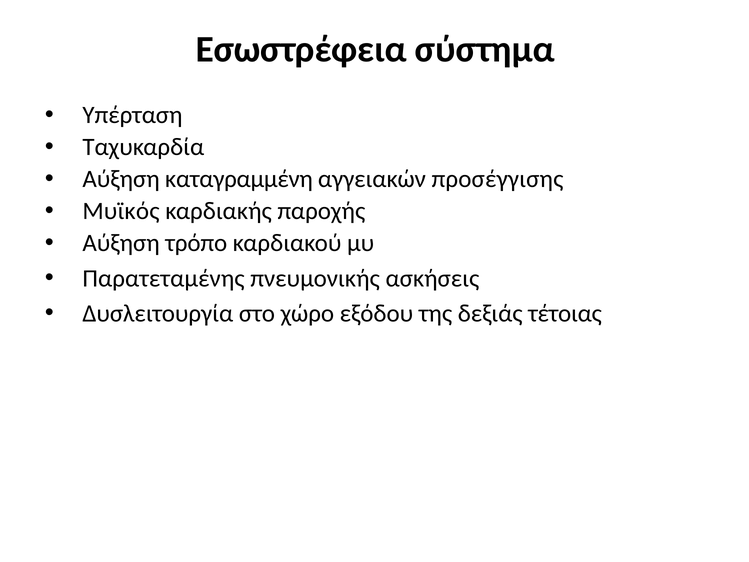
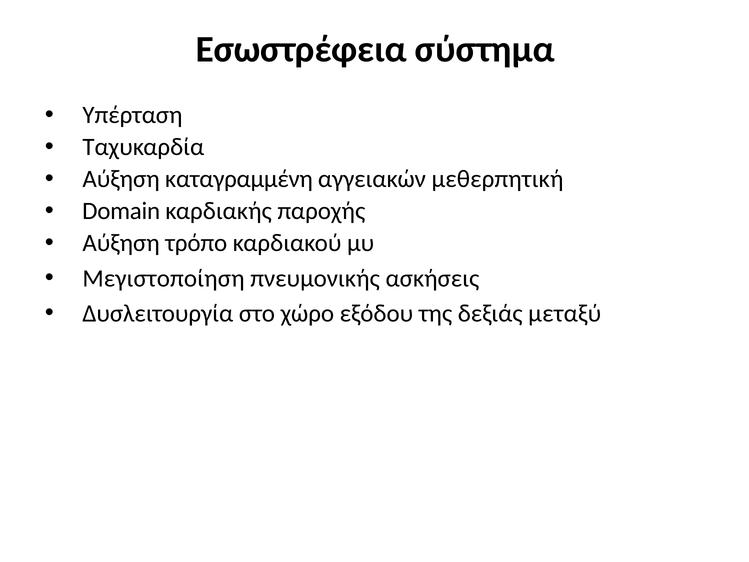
προσέγγισης: προσέγγισης -> μεθερπητική (497, 179)
Μυϊκός: Μυϊκός -> Domain (121, 211)
Παρατεταμένης: Παρατεταμένης -> Μεγιστοποίηση (163, 278)
τέτοιας: τέτοιας -> μεταξύ (565, 313)
